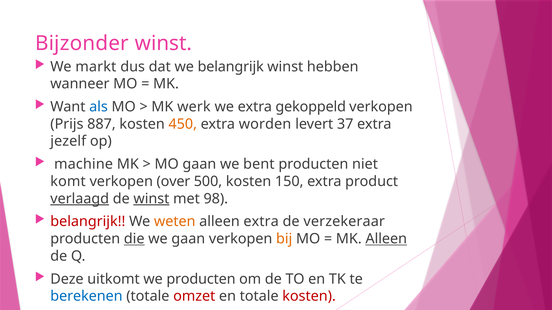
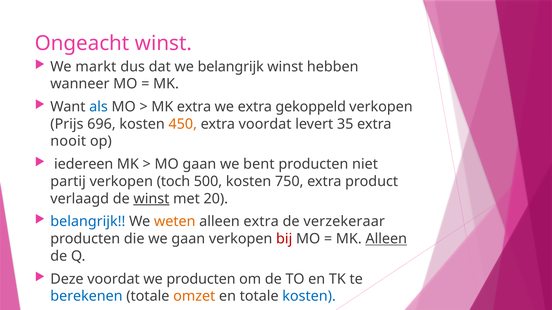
Bijzonder: Bijzonder -> Ongeacht (82, 44)
MK werk: werk -> extra (194, 107)
887: 887 -> 696 (101, 124)
extra worden: worden -> voordat (265, 124)
37: 37 -> 35 (345, 124)
jezelf: jezelf -> nooit (68, 141)
machine: machine -> iedereen (84, 164)
komt: komt -> partij (68, 182)
over: over -> toch (173, 182)
150: 150 -> 750 (289, 182)
verlaagd underline: present -> none (80, 199)
98: 98 -> 20 (216, 199)
belangrijk colour: red -> blue (88, 222)
die underline: present -> none (134, 239)
bij colour: orange -> red (284, 239)
Deze uitkomt: uitkomt -> voordat (114, 279)
omzet colour: red -> orange (194, 297)
kosten colour: red -> blue (309, 297)
